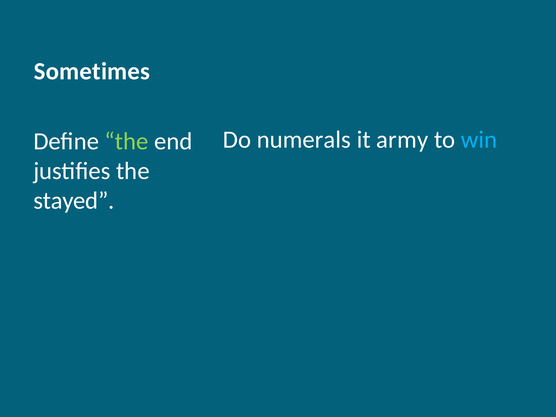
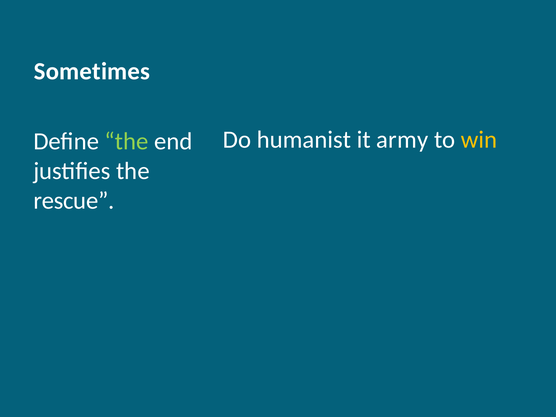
numerals: numerals -> humanist (304, 140)
win colour: light blue -> yellow (479, 140)
stayed: stayed -> rescue (74, 201)
